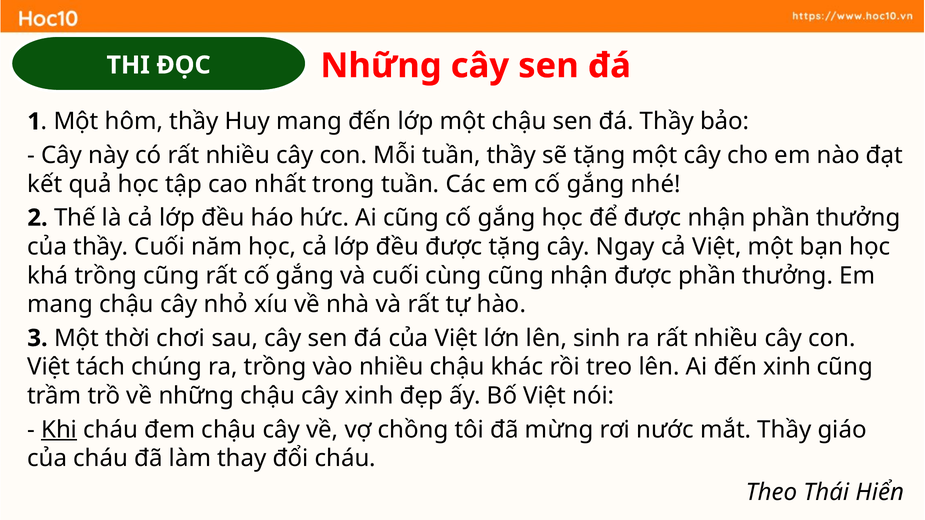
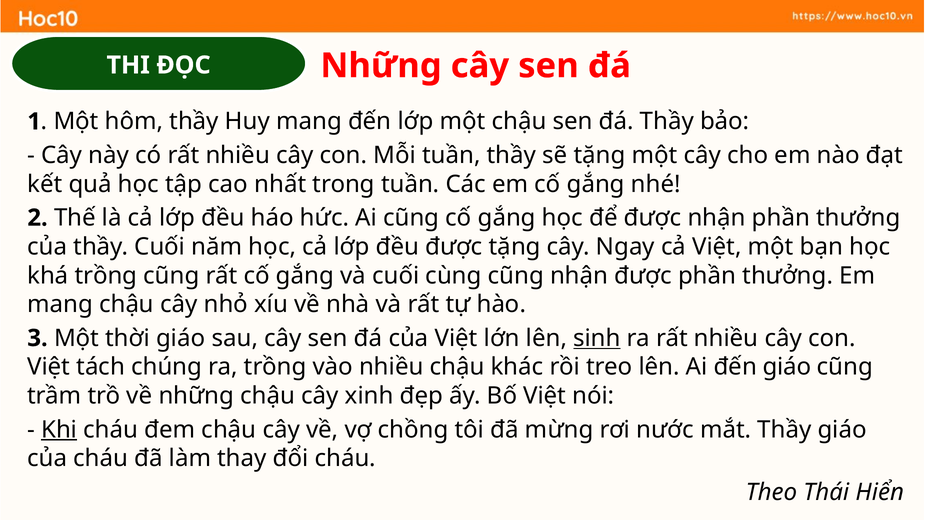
thời chơi: chơi -> giáo (181, 338)
sinh underline: none -> present (597, 338)
đến xinh: xinh -> giáo (787, 367)
